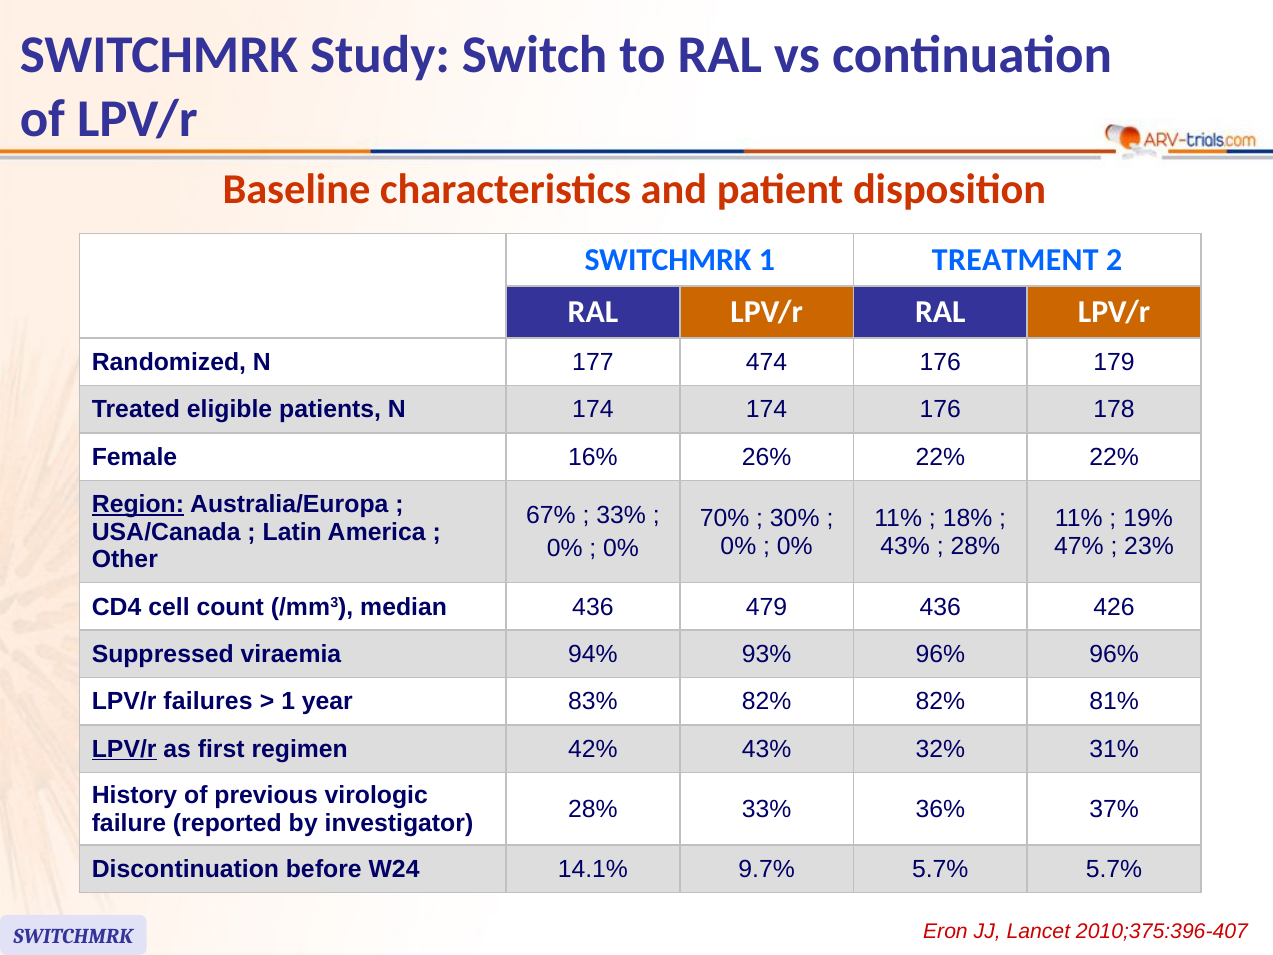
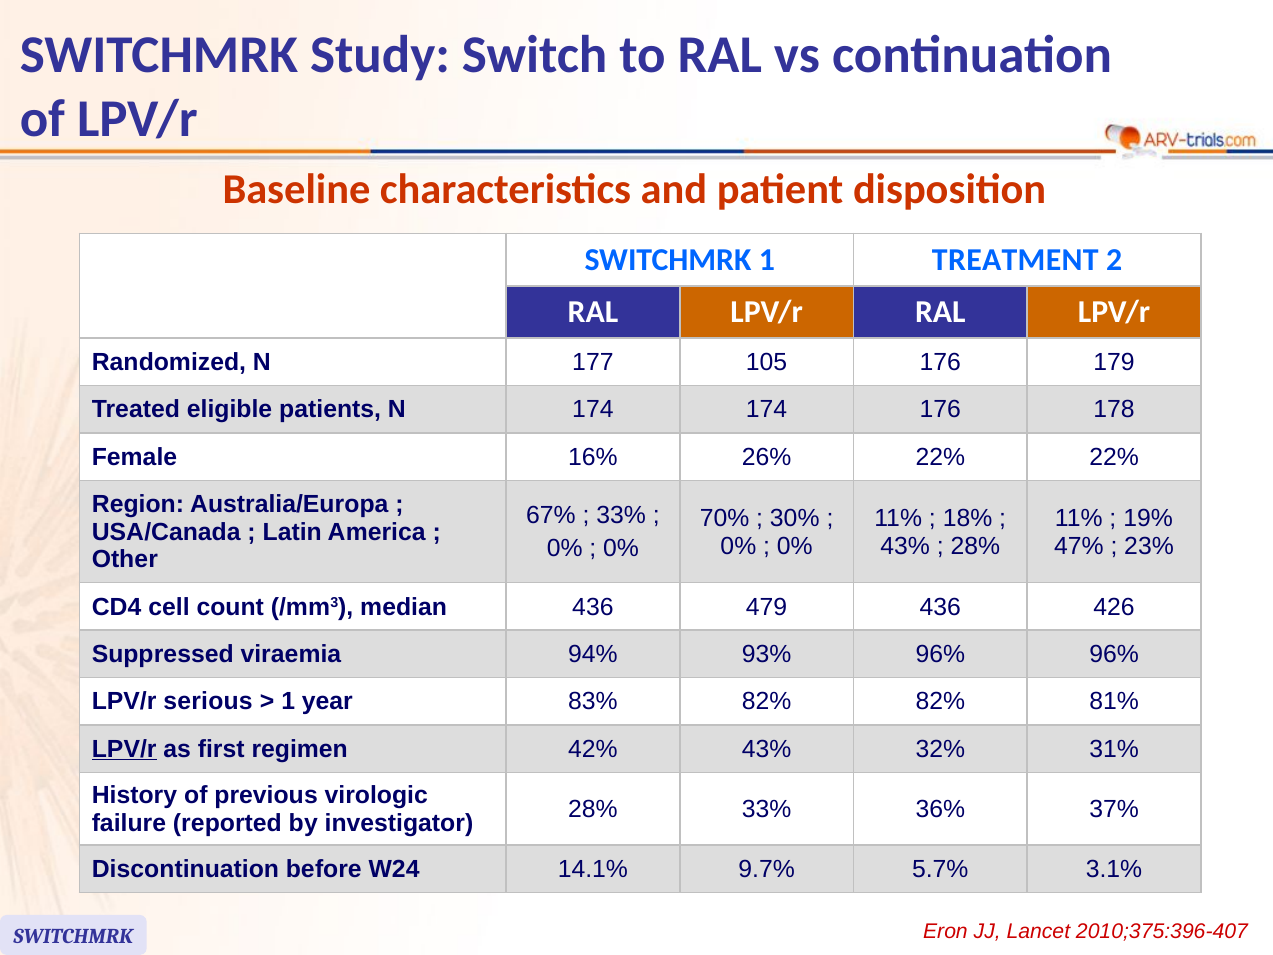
474: 474 -> 105 (767, 362)
Region underline: present -> none (138, 504)
failures: failures -> serious (208, 702)
5.7% 5.7%: 5.7% -> 3.1% (1114, 869)
